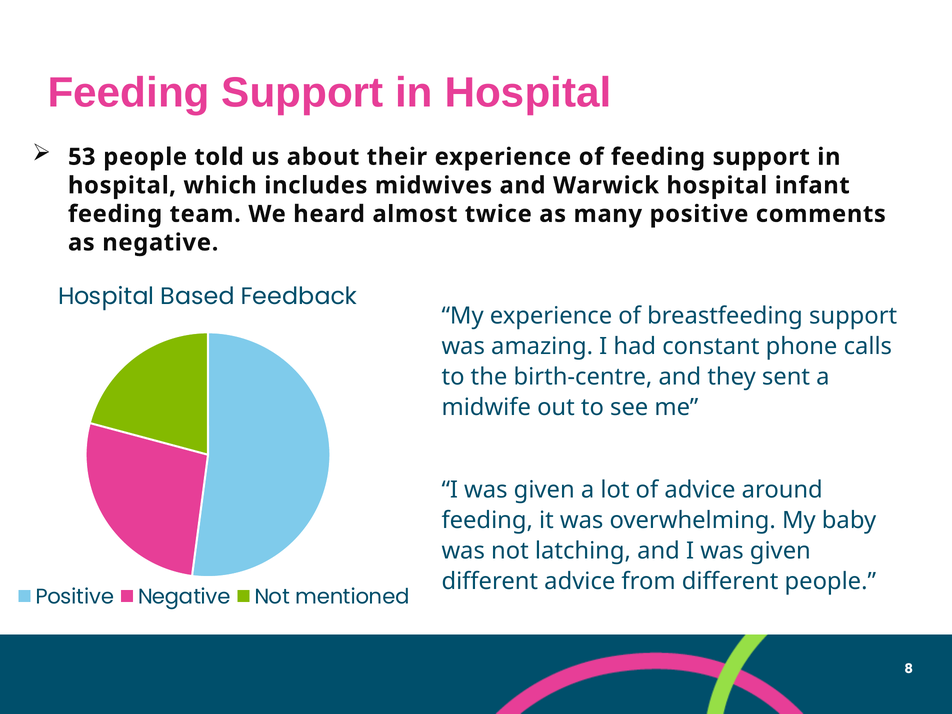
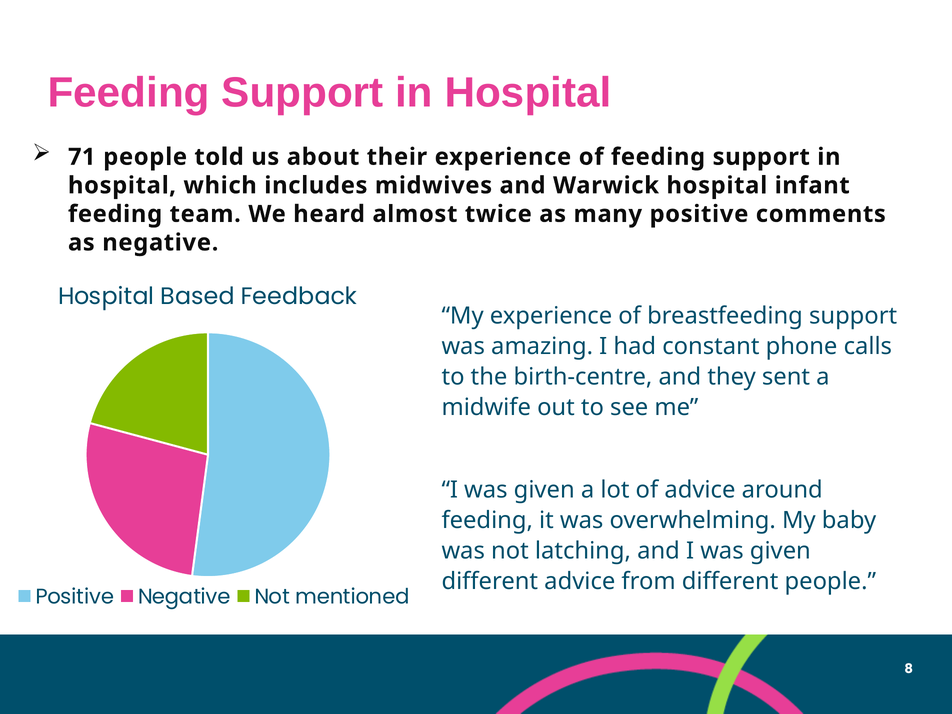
53: 53 -> 71 (82, 157)
